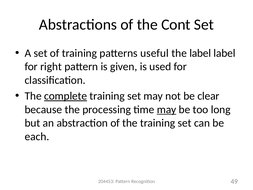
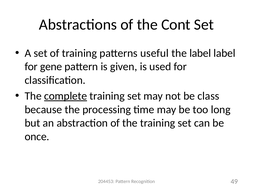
right: right -> gene (51, 67)
clear: clear -> class (208, 96)
may underline: present -> none (167, 109)
each: each -> once (37, 136)
